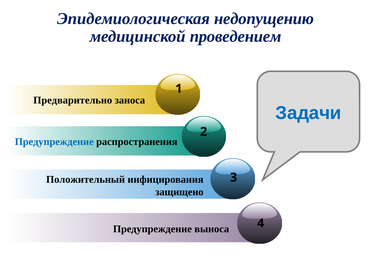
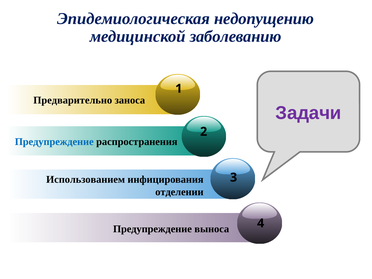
проведением: проведением -> заболеванию (236, 37)
Задачи colour: blue -> purple (308, 113)
Положительный: Положительный -> Использованием (86, 180)
защищено: защищено -> отделении (179, 192)
